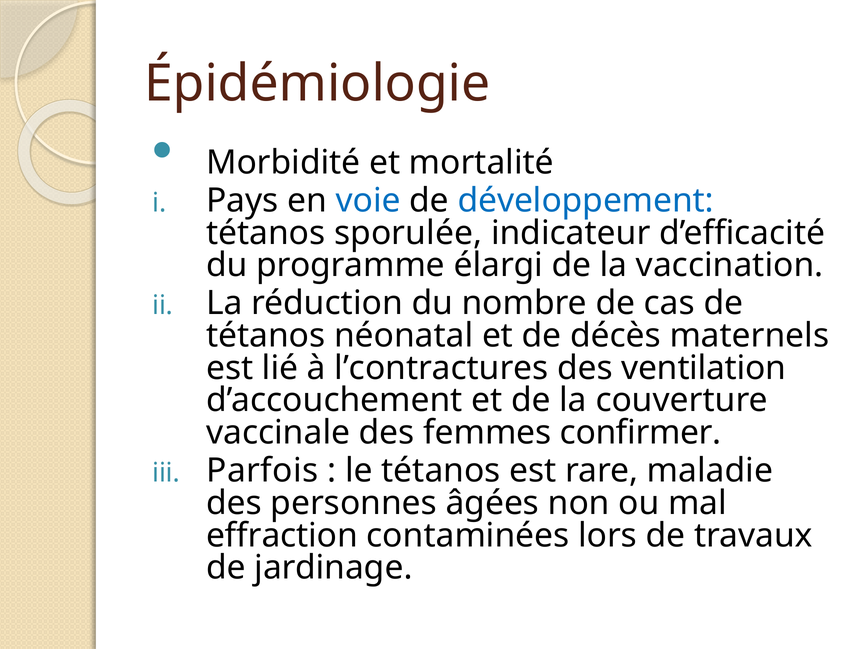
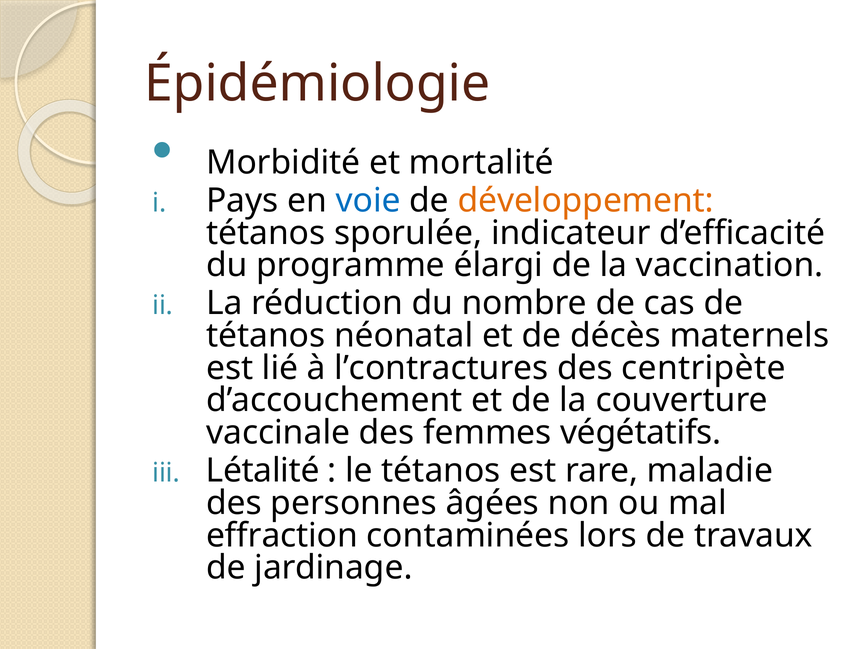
développement colour: blue -> orange (586, 201)
ventilation: ventilation -> centripète (704, 368)
confirmer: confirmer -> végétatifs (641, 432)
Parfois: Parfois -> Létalité (263, 471)
